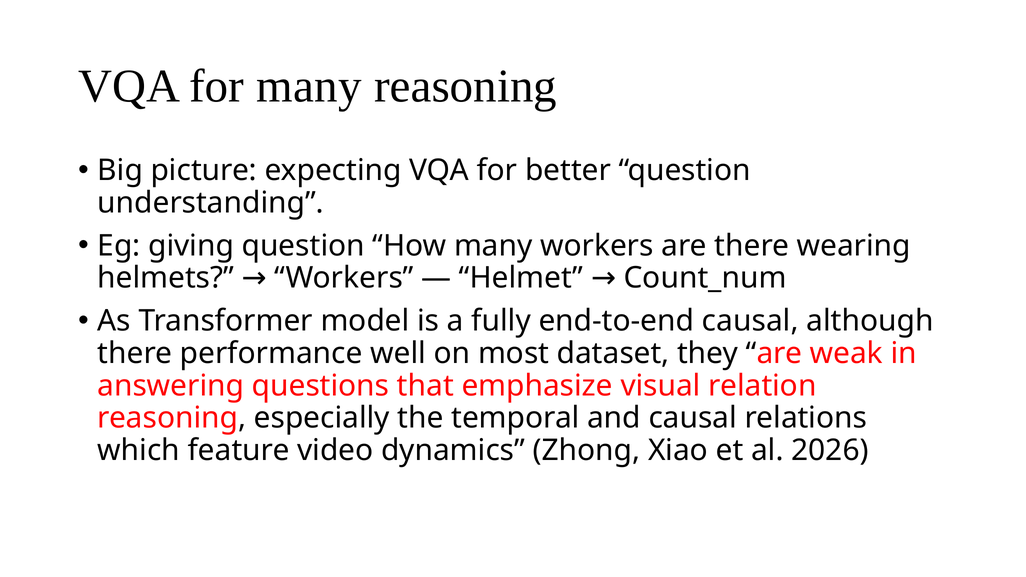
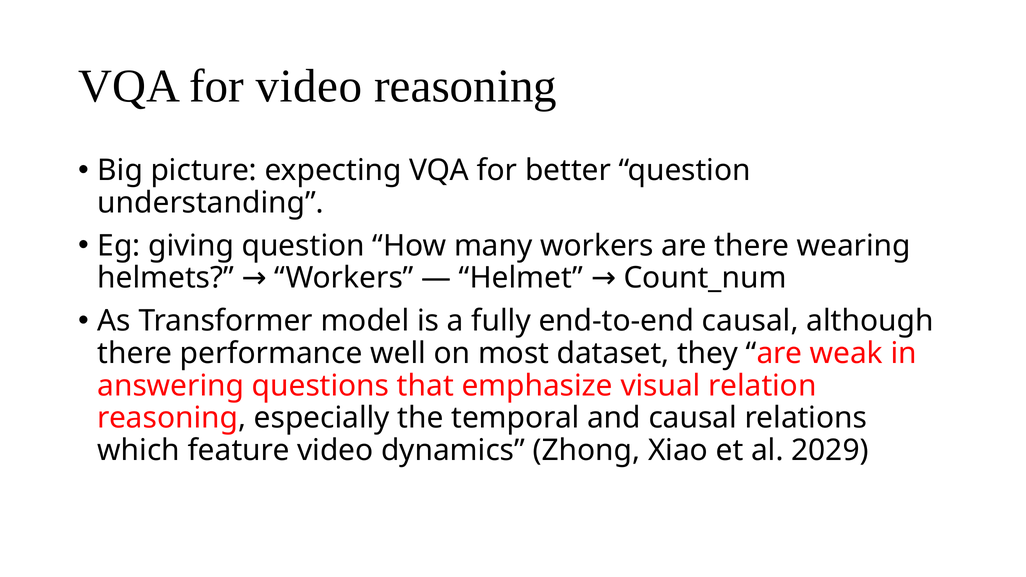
for many: many -> video (309, 86)
2026: 2026 -> 2029 (830, 450)
